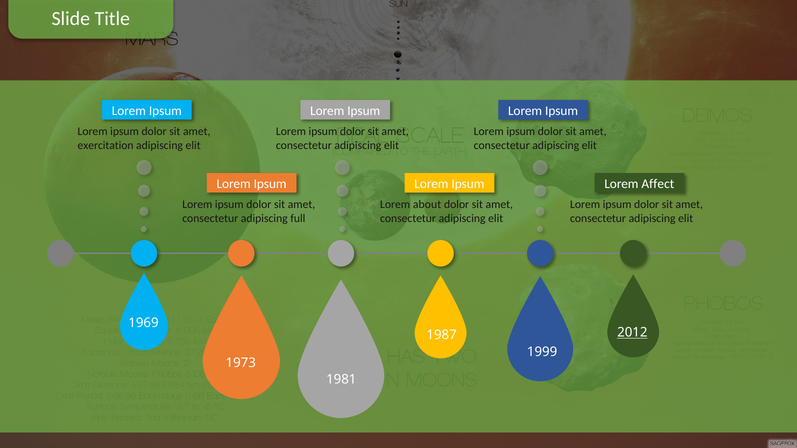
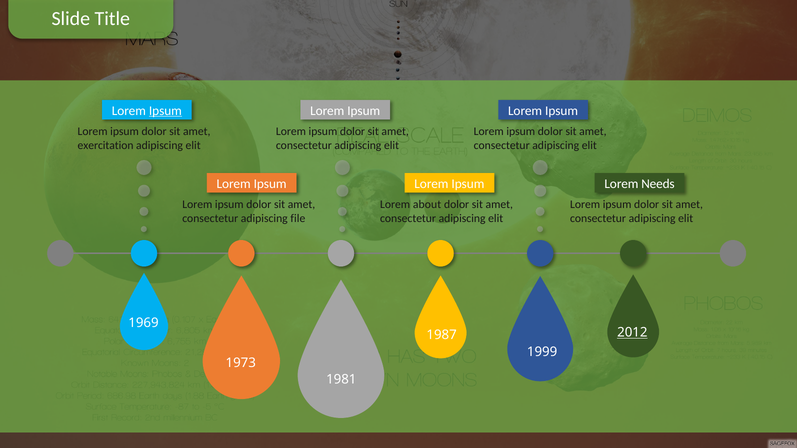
Ipsum underline: none -> present (165, 111)
Affect: Affect -> Needs (658, 184)
full: full -> file (298, 218)
